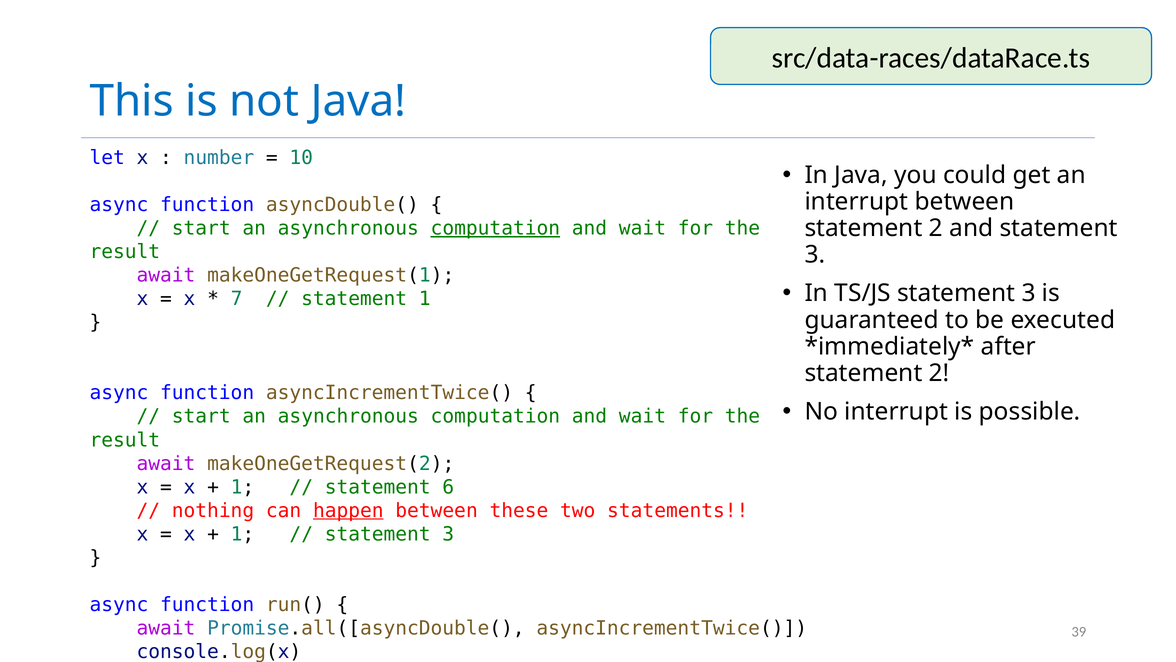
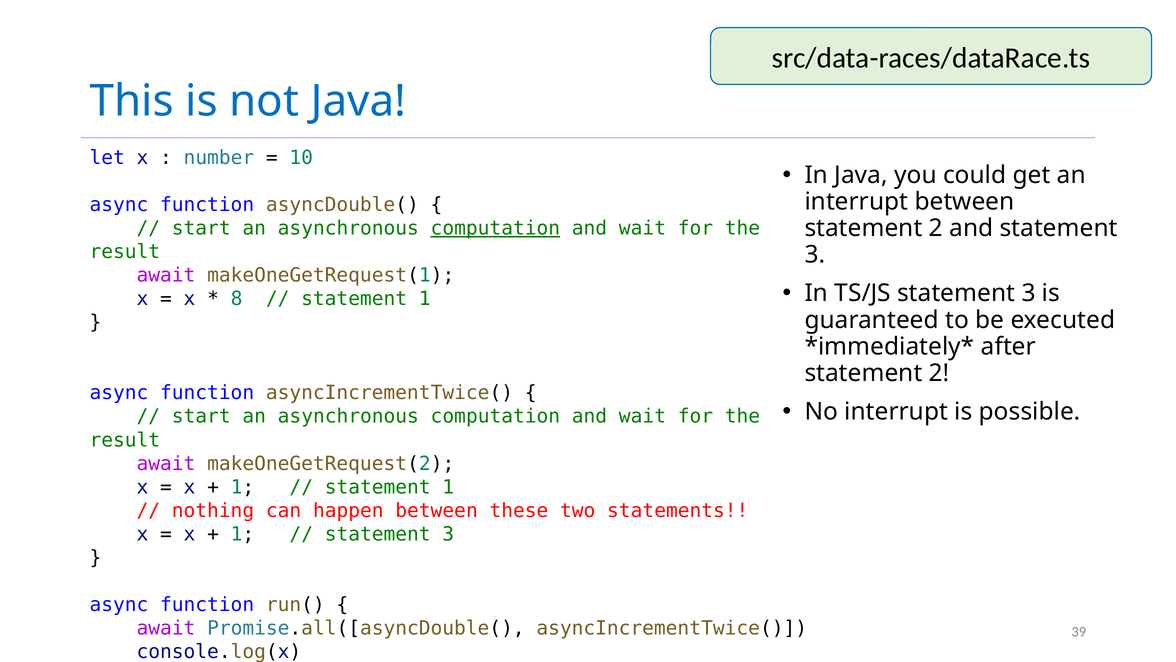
7: 7 -> 8 (237, 299)
6: 6 -> 1 (448, 487)
happen underline: present -> none (348, 510)
